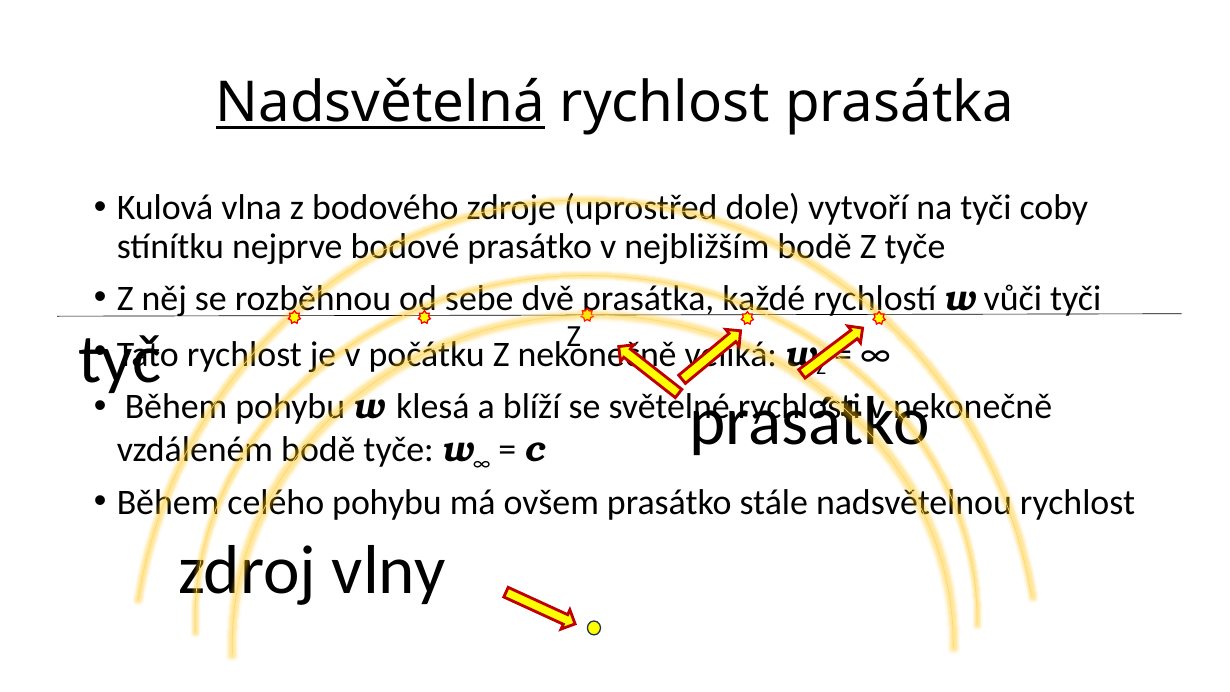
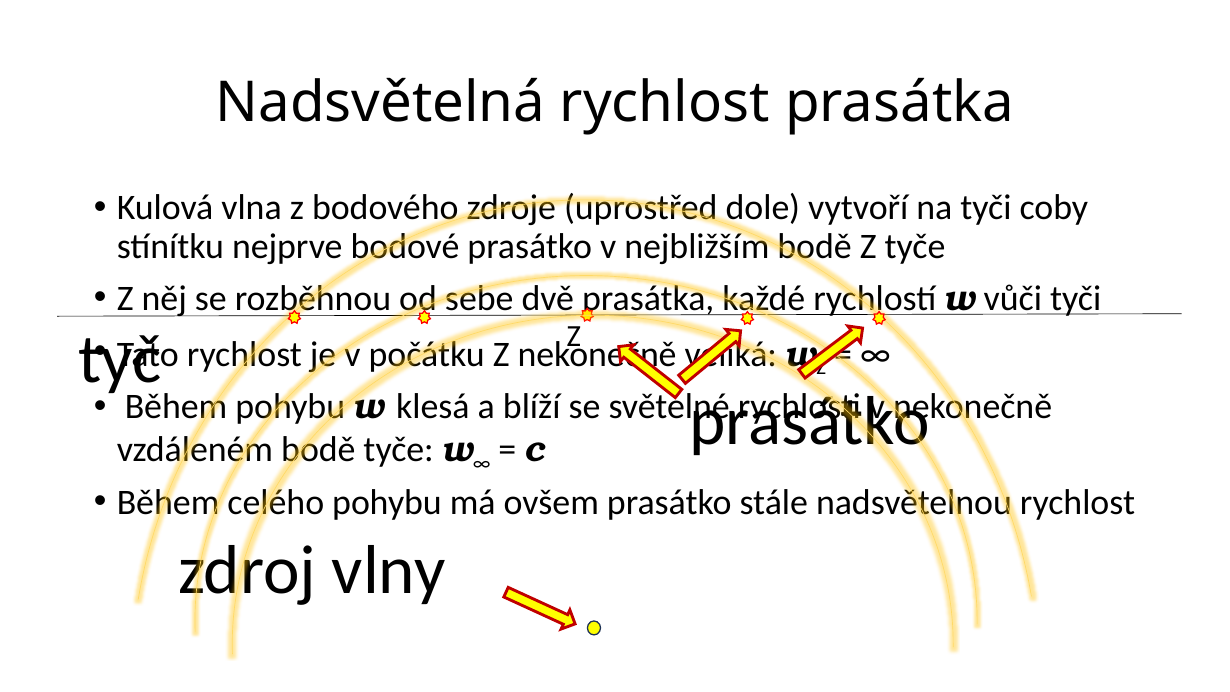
Nadsvětelná underline: present -> none (380, 103)
